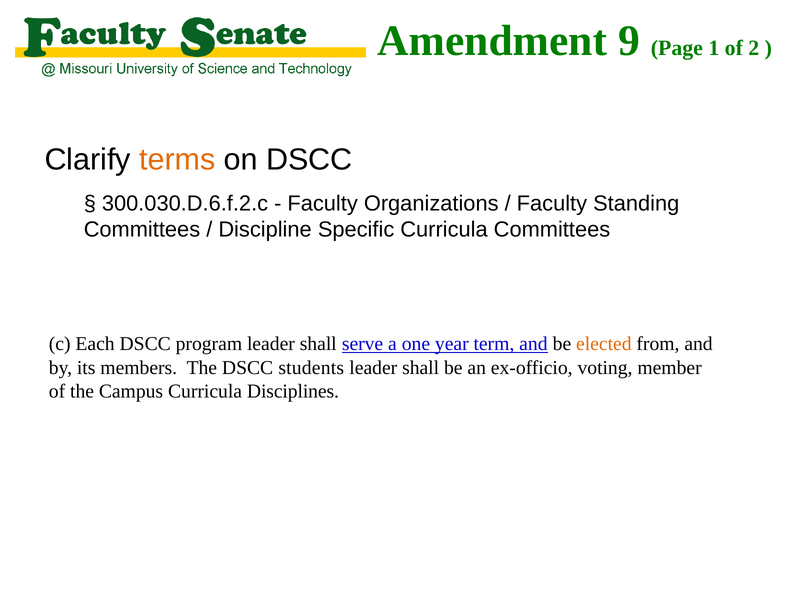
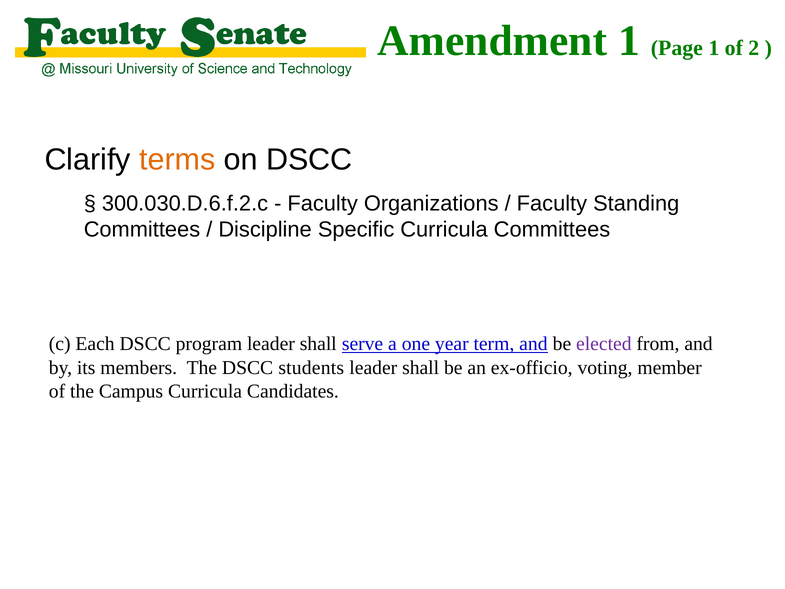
Amendment 9: 9 -> 1 (629, 41)
elected colour: orange -> purple (604, 344)
Disciplines: Disciplines -> Candidates (293, 391)
